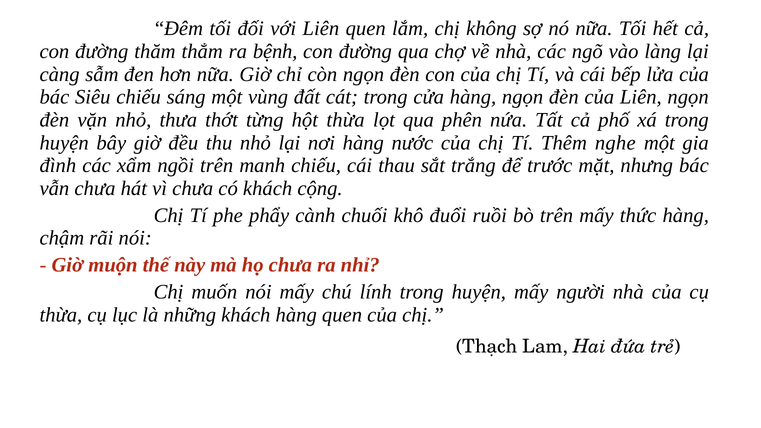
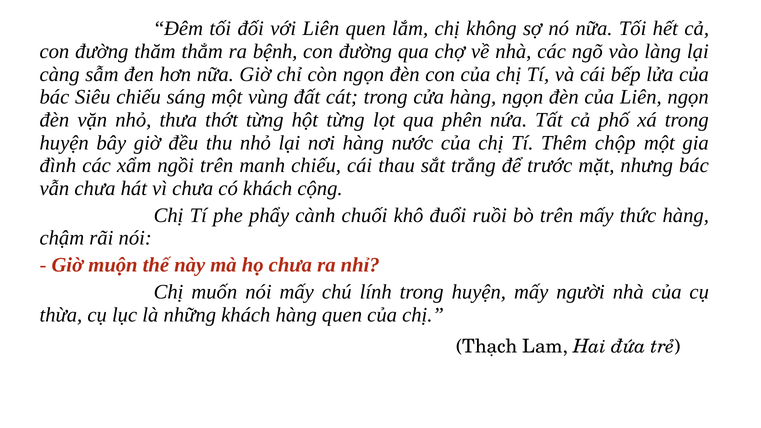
hột thừa: thừa -> từng (345, 120)
nghe: nghe -> chộp (615, 143)
